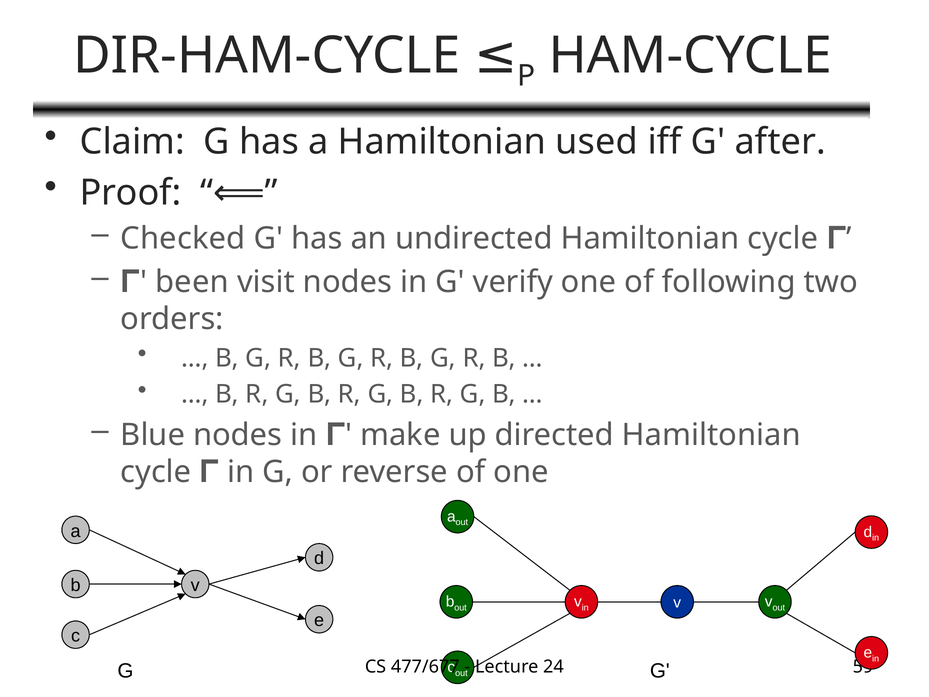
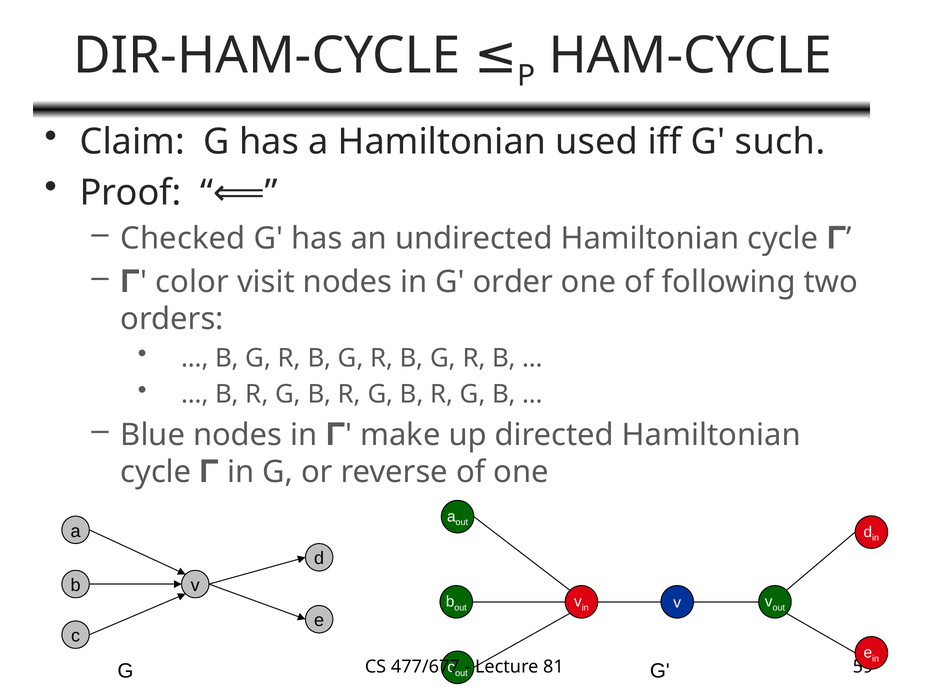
after: after -> such (780, 142)
been: been -> color (192, 282)
verify: verify -> order (513, 282)
24: 24 -> 81 (553, 667)
